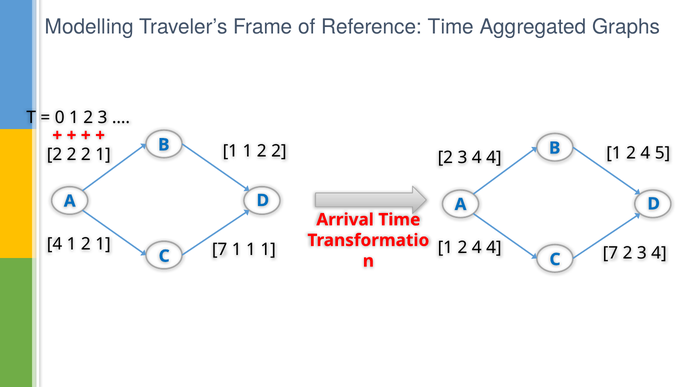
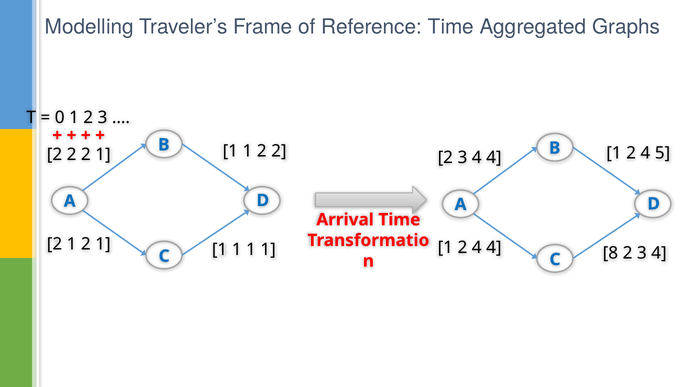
4: 4 -> 2 (55, 244)
1 2 1 7: 7 -> 1 (220, 249)
4 7: 7 -> 8 (610, 253)
